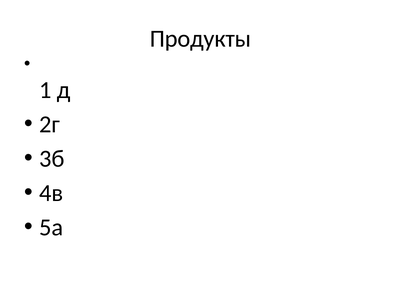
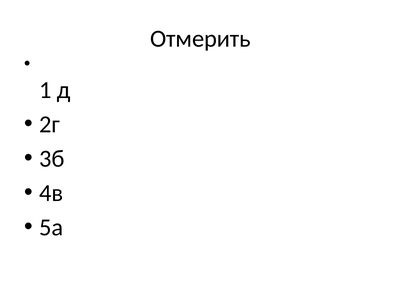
Продукты: Продукты -> Отмерить (200, 39)
